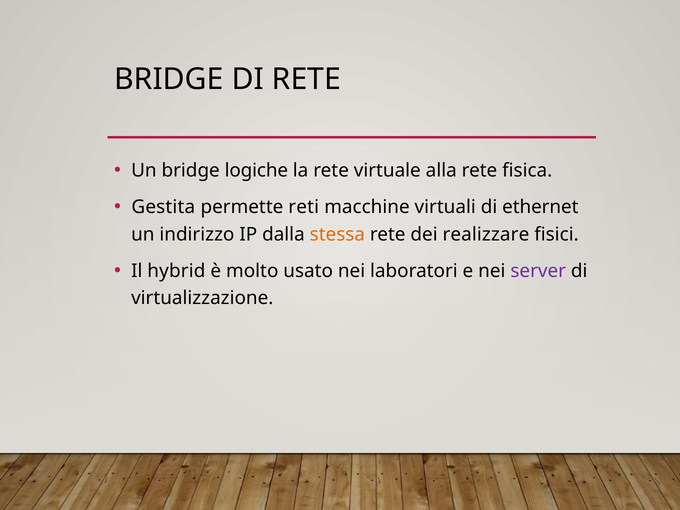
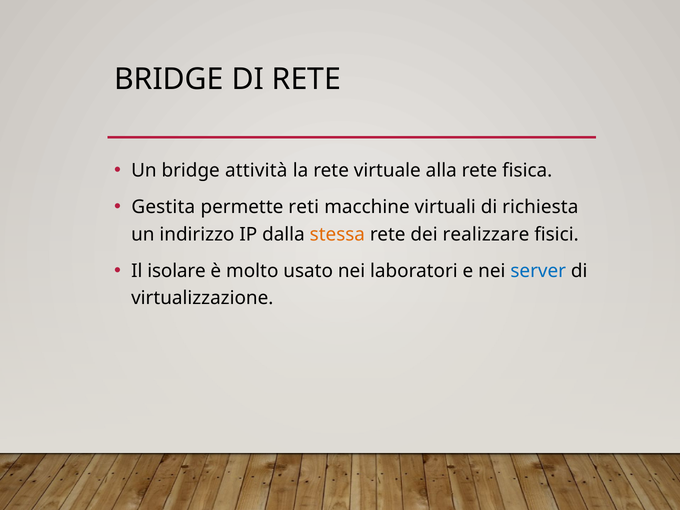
logiche: logiche -> attività (256, 170)
ethernet: ethernet -> richiesta (540, 207)
hybrid: hybrid -> isolare (177, 271)
server colour: purple -> blue (538, 271)
